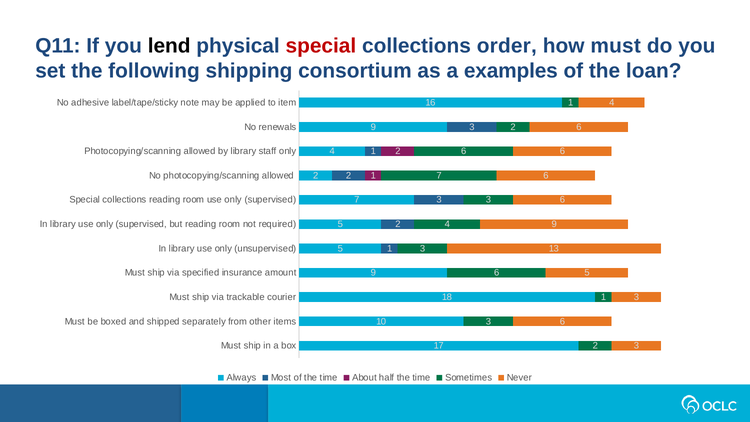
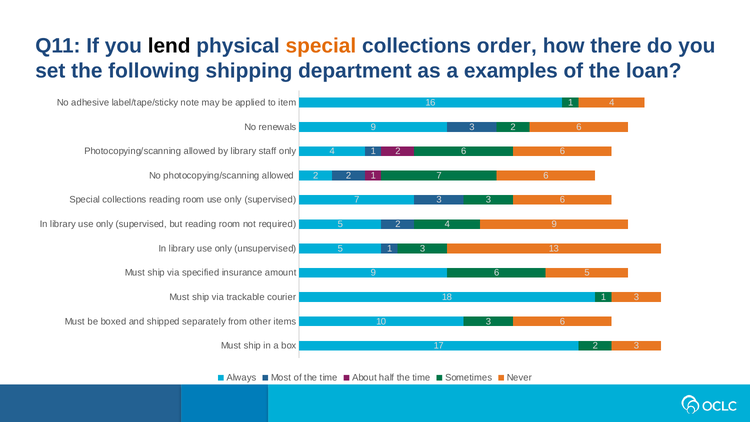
special colour: red -> orange (321, 46)
how must: must -> there (616, 46)
consortium: consortium -> department (355, 71)
